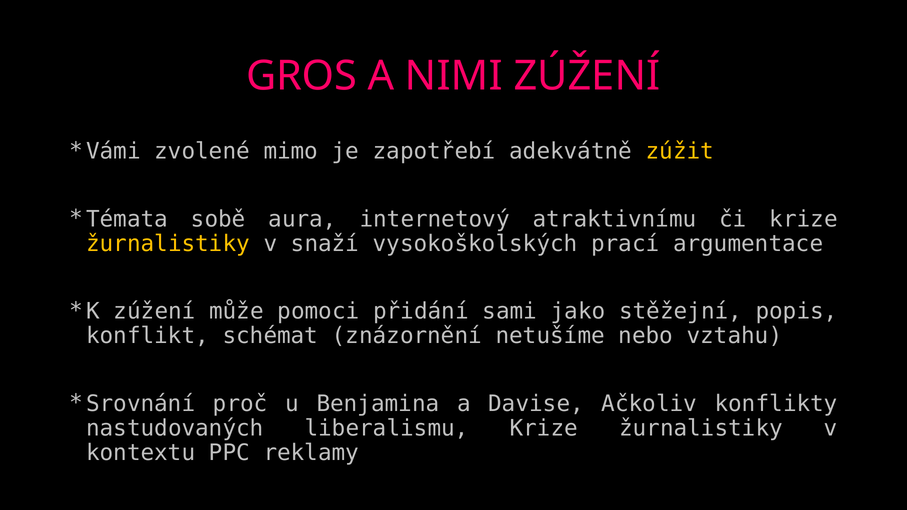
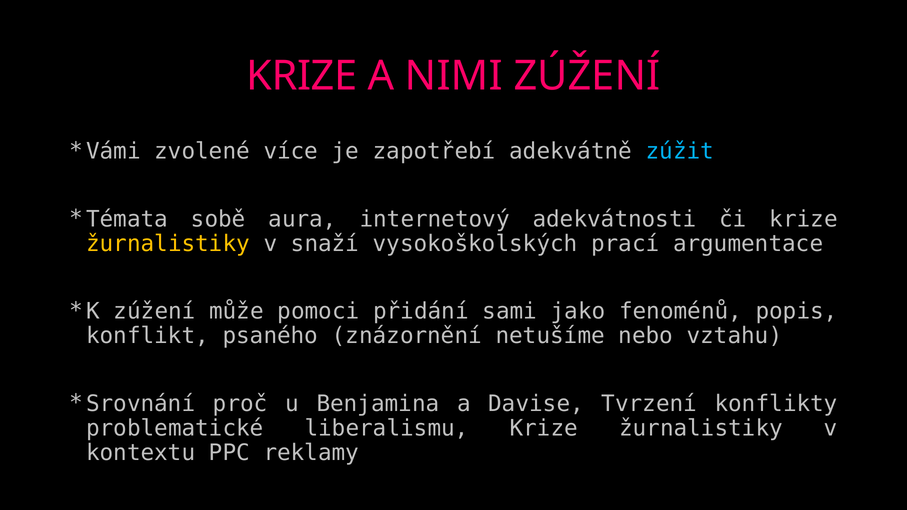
GROS: GROS -> KRIZE (302, 76)
mimo: mimo -> více (291, 151)
zúžit colour: yellow -> light blue (680, 151)
atraktivnímu: atraktivnímu -> adekvátnosti (615, 219)
stěžejní: stěžejní -> fenoménů (681, 312)
schémat: schémat -> psaného (270, 336)
Ačkoliv: Ačkoliv -> Tvrzení (649, 404)
nastudovaných: nastudovaných -> problematické (175, 428)
